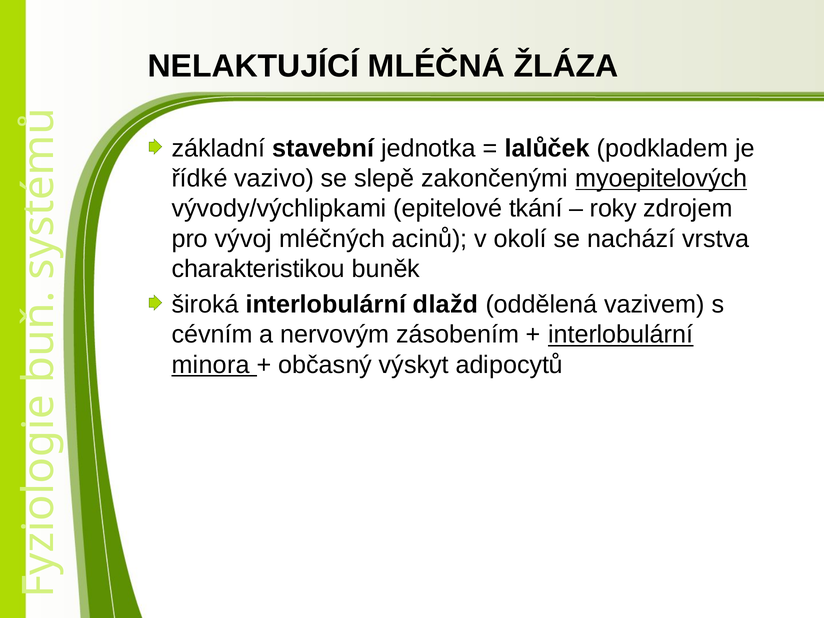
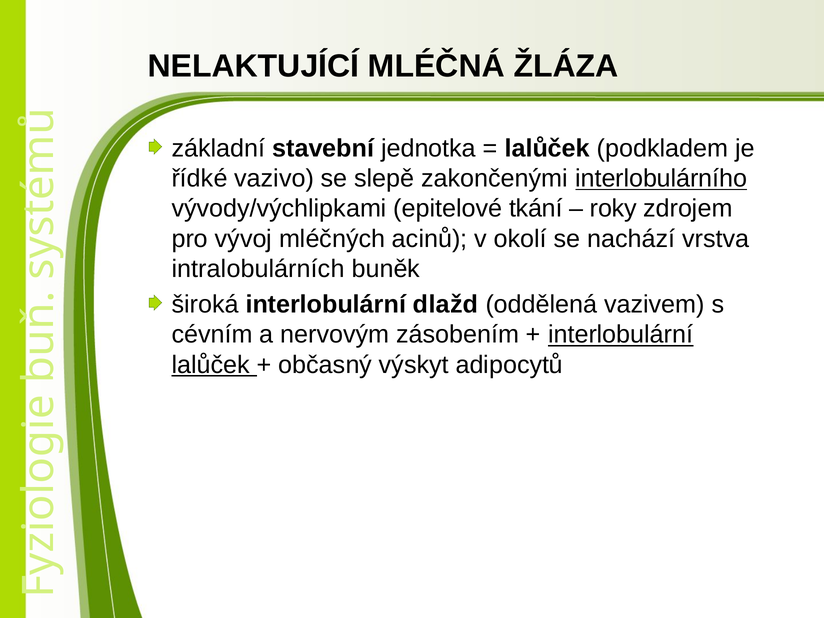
myoepitelových: myoepitelových -> interlobulárního (661, 178)
charakteristikou: charakteristikou -> intralobulárních (258, 269)
minora: minora -> lalůček (211, 365)
